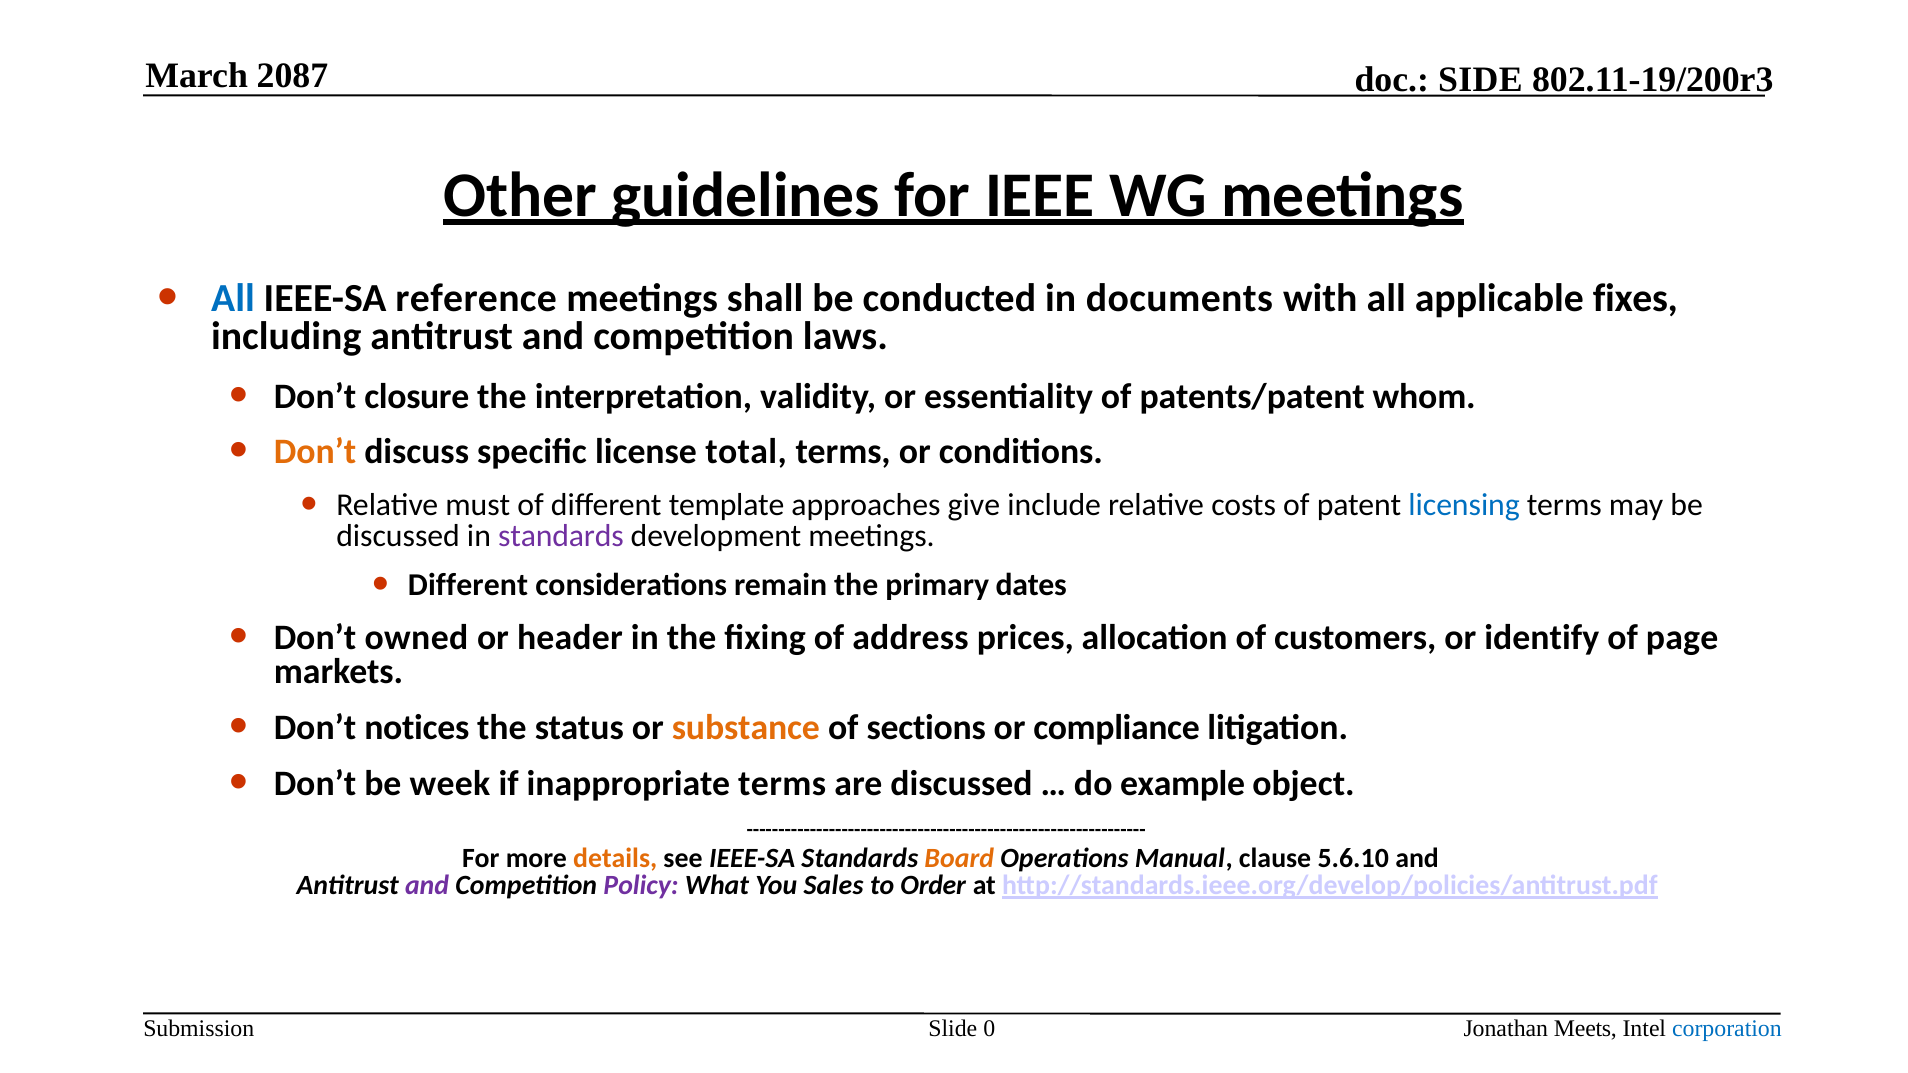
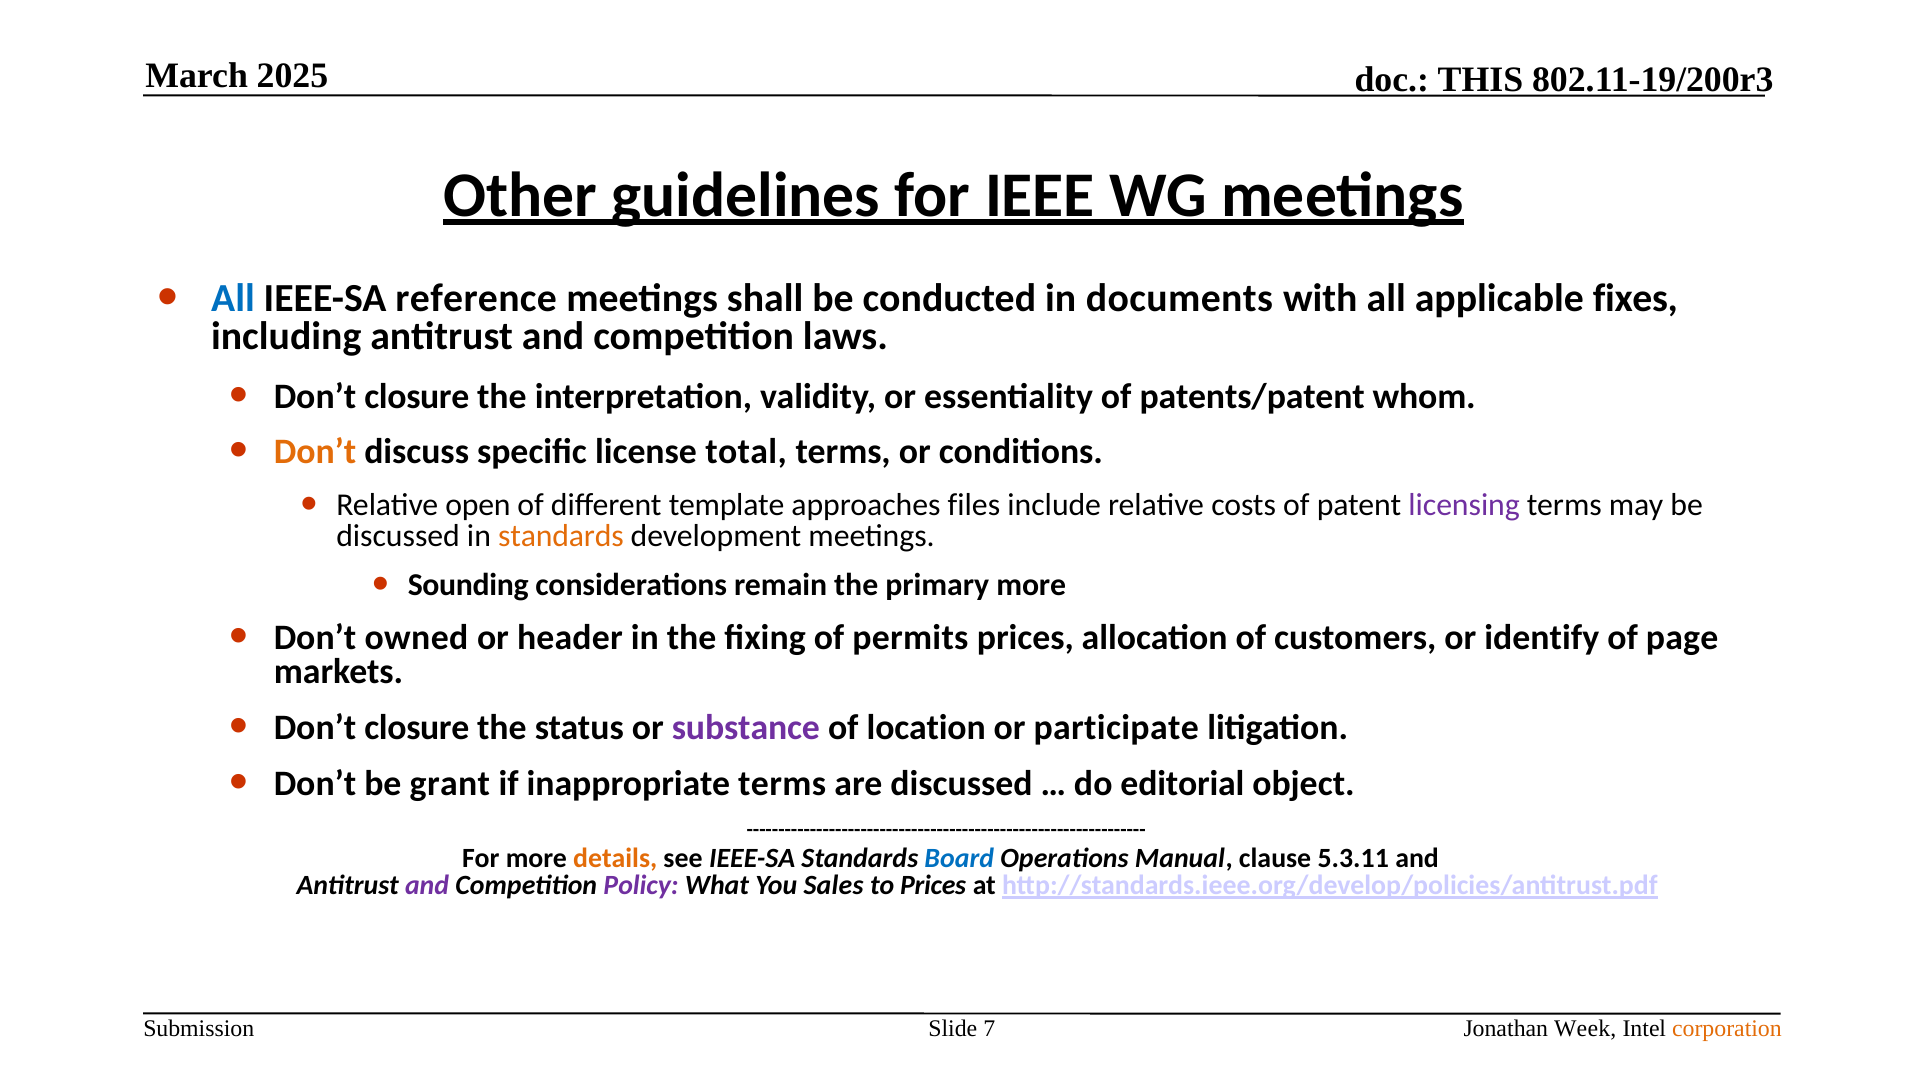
2087: 2087 -> 2025 (292, 76)
SIDE: SIDE -> THIS (1481, 80)
must: must -> open (478, 505)
give: give -> files (974, 505)
licensing colour: blue -> purple (1464, 505)
standards colour: purple -> orange (561, 536)
Different: Different -> Sounding (468, 586)
primary dates: dates -> more (1031, 586)
address: address -> permits (910, 638)
notices: notices -> closure (417, 728)
substance colour: orange -> purple (746, 728)
sections: sections -> location (926, 728)
compliance: compliance -> participate (1116, 728)
week: week -> grant (450, 784)
example: example -> editorial (1182, 784)
Board colour: orange -> blue (959, 859)
5.6.10: 5.6.10 -> 5.3.11 (1353, 859)
to Order: Order -> Prices (933, 886)
0: 0 -> 7 (989, 1029)
Meets: Meets -> Week (1585, 1029)
corporation colour: blue -> orange (1727, 1029)
